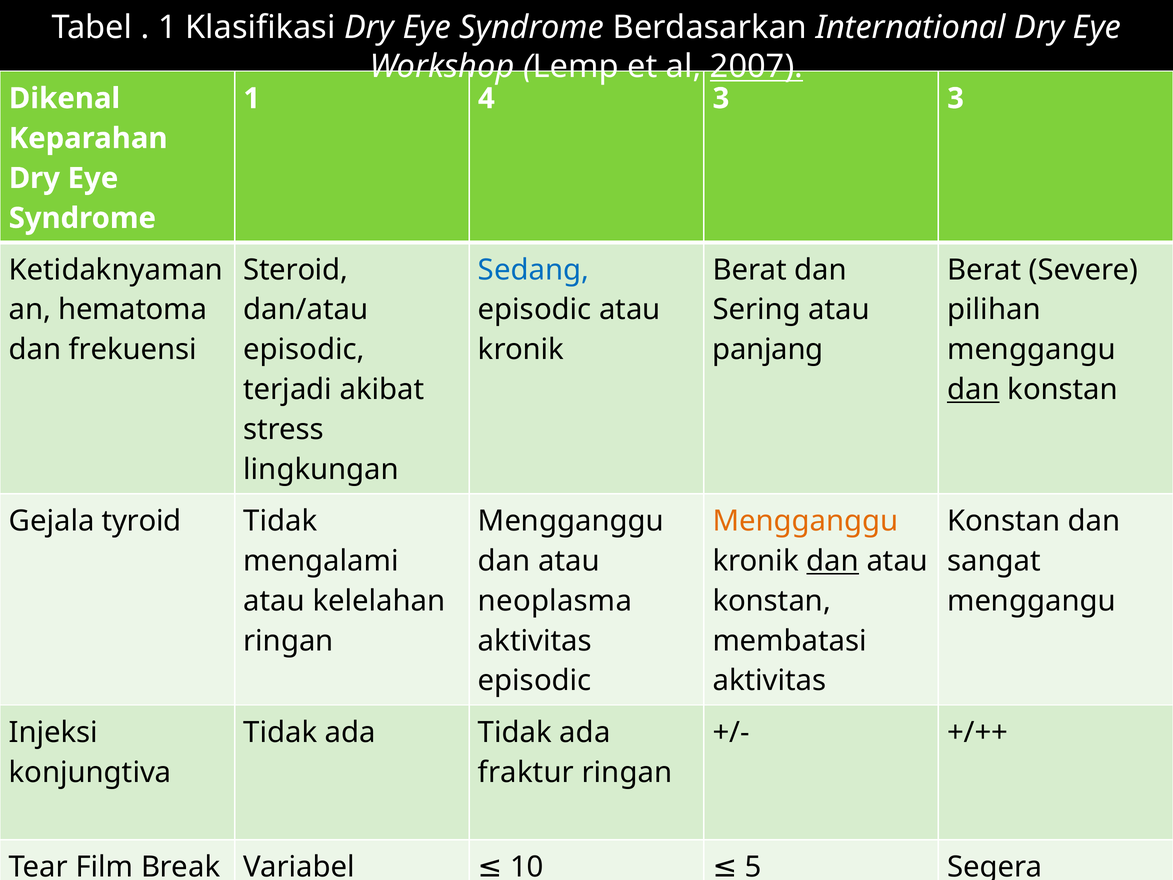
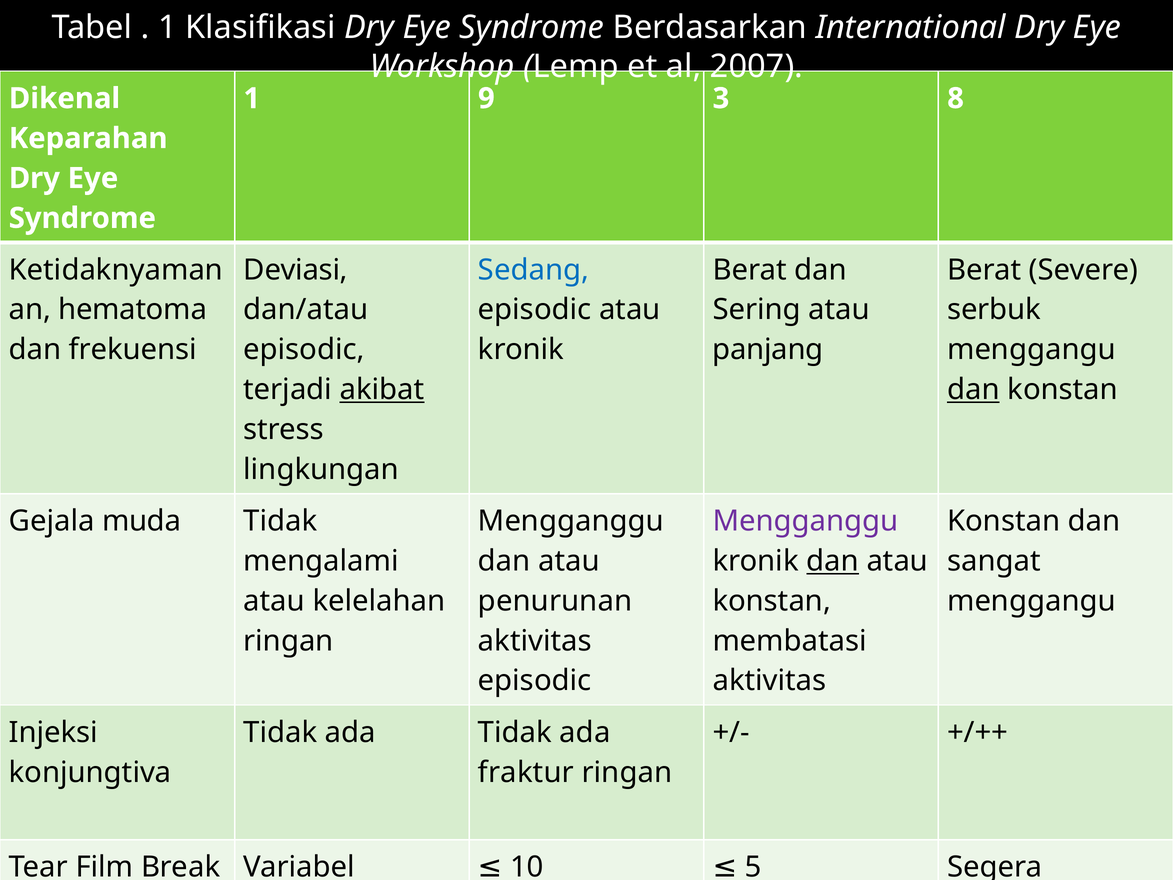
2007 underline: present -> none (757, 67)
4: 4 -> 9 (486, 98)
3 3: 3 -> 8 (956, 98)
Steroid: Steroid -> Deviasi (296, 270)
pilihan: pilihan -> serbuk (994, 310)
akibat underline: none -> present (382, 390)
tyroid: tyroid -> muda (142, 521)
Mengganggu colour: orange -> purple (806, 521)
neoplasma: neoplasma -> penurunan (555, 601)
